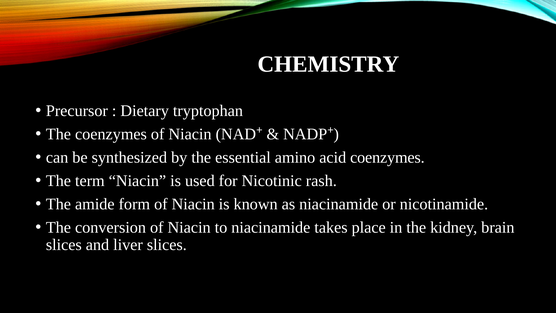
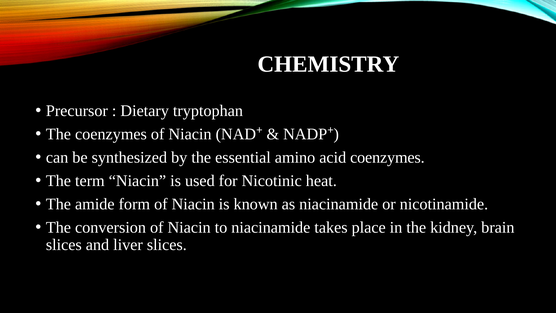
rash: rash -> heat (321, 181)
